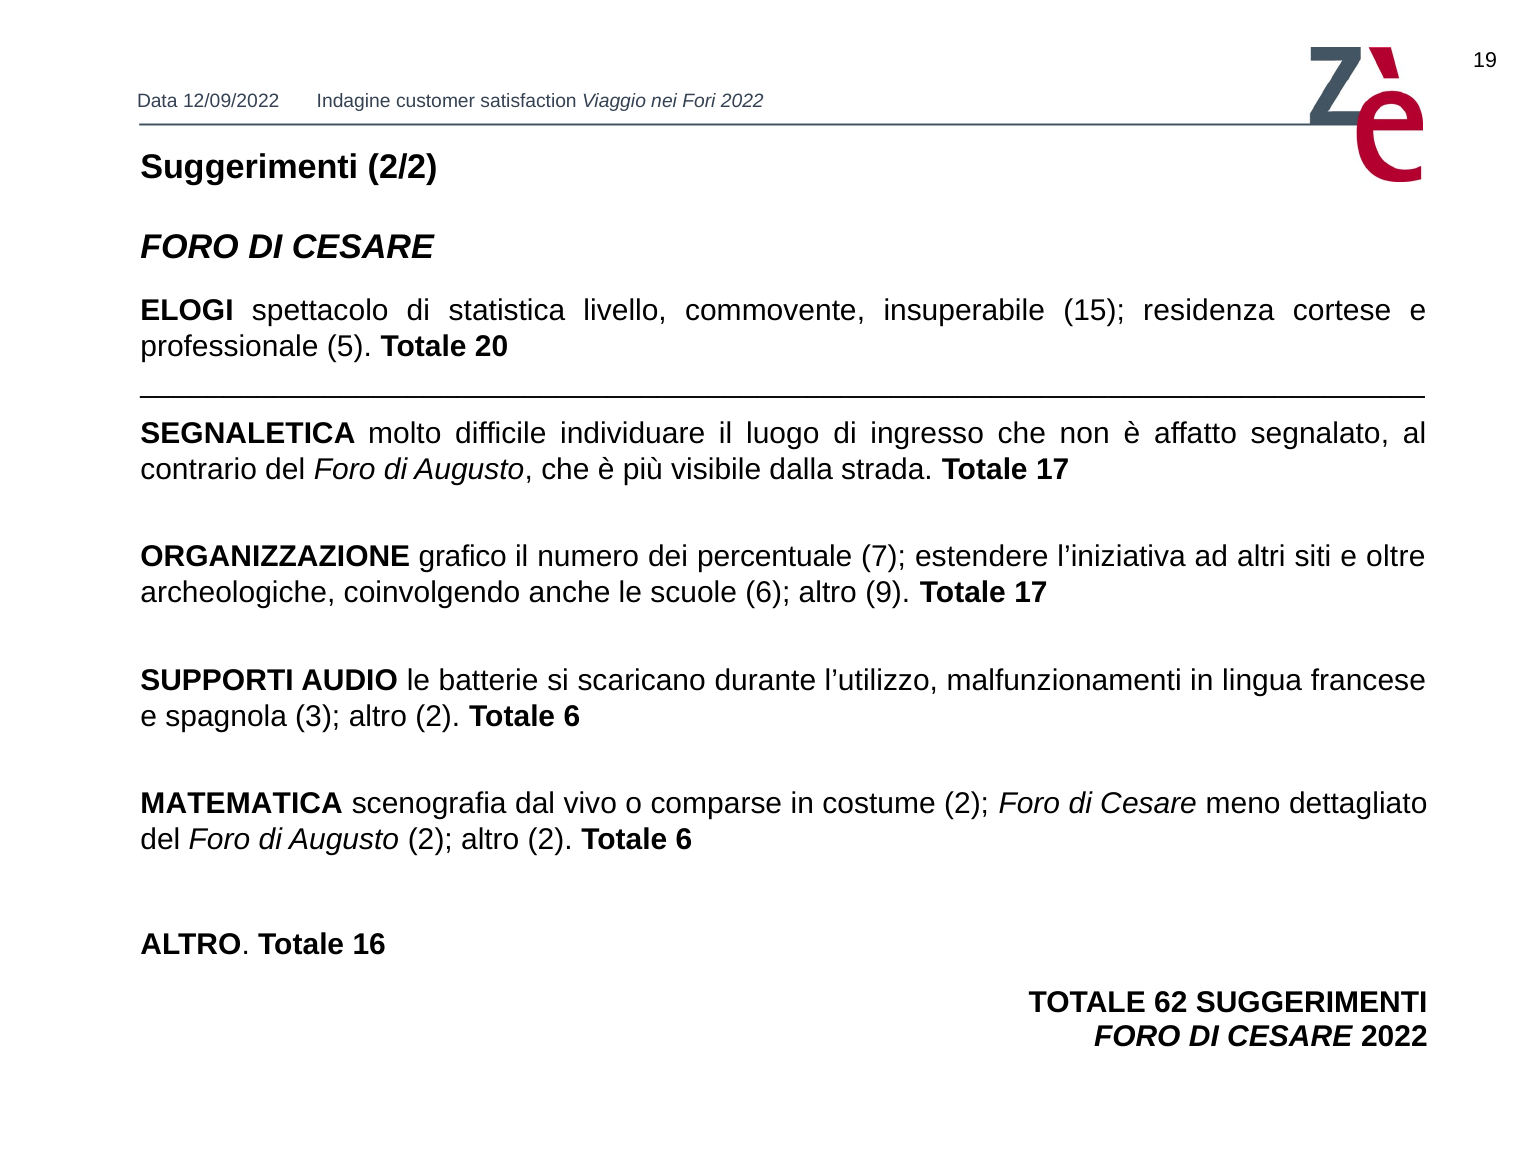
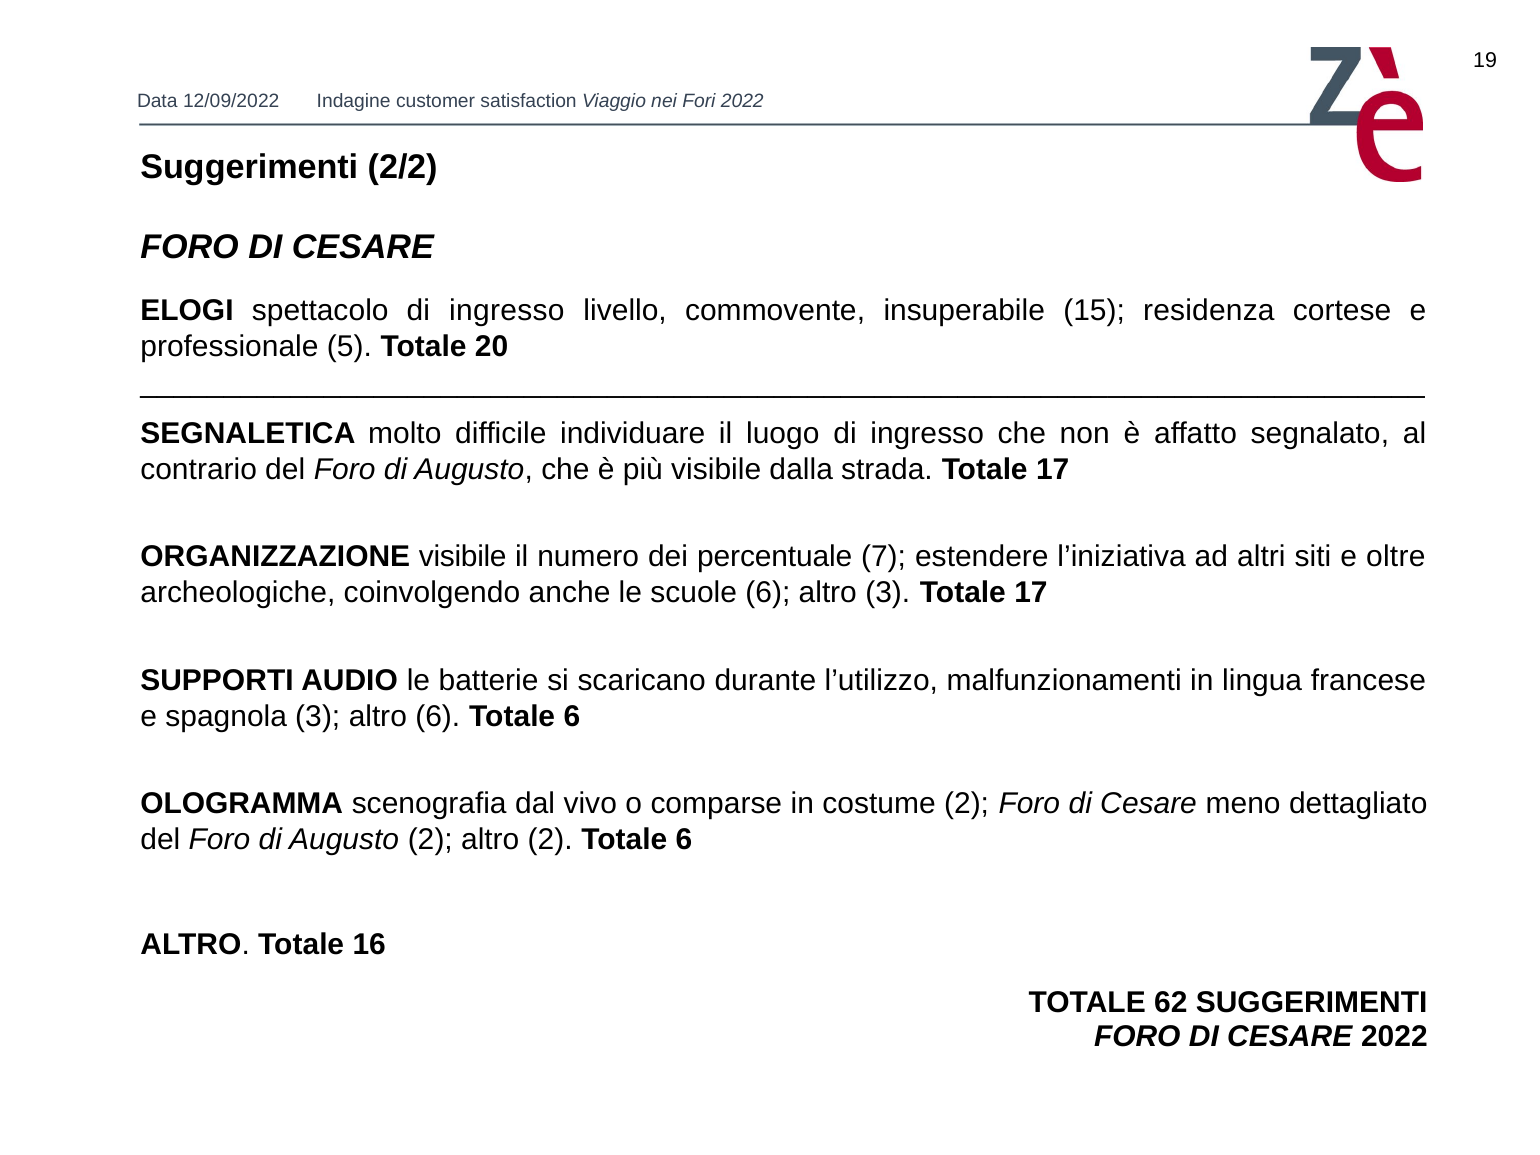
spettacolo di statistica: statistica -> ingresso (507, 311)
ORGANIZZAZIONE grafico: grafico -> visibile (463, 557)
altro 9: 9 -> 3 (888, 593)
3 altro 2: 2 -> 6 (438, 716)
MATEMATICA: MATEMATICA -> OLOGRAMMA (242, 803)
